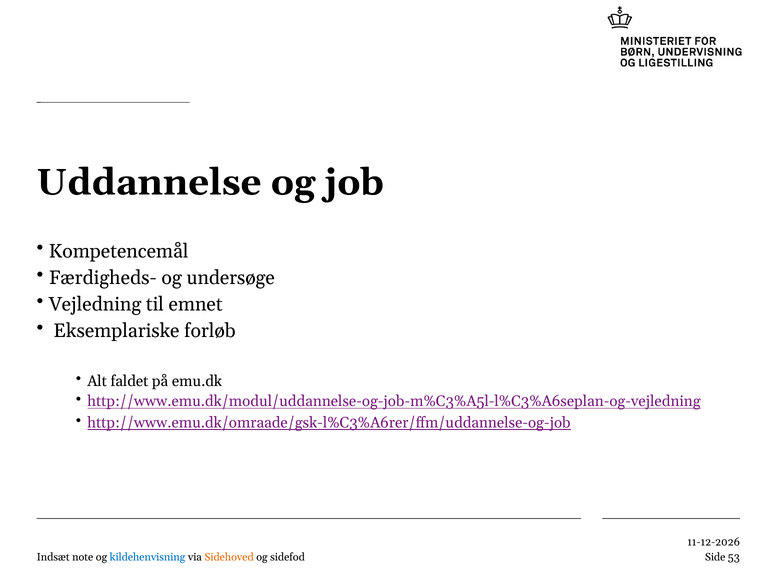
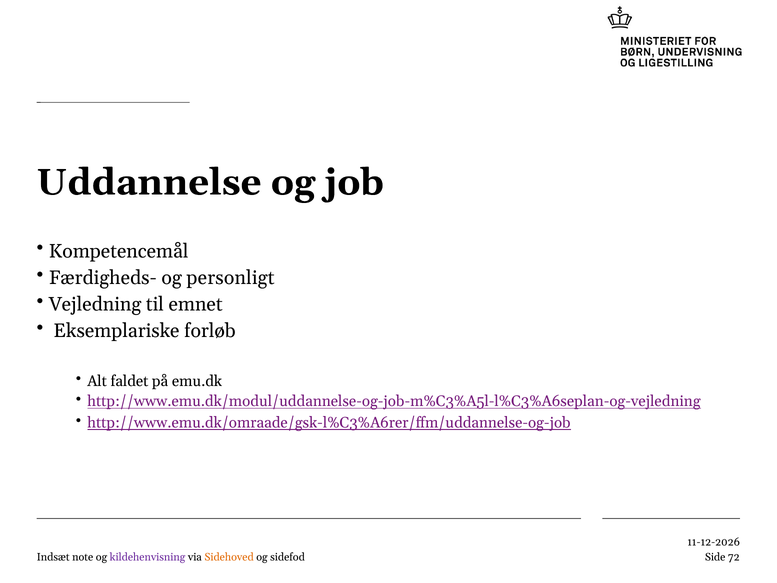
undersøge: undersøge -> personligt (230, 278)
kildehenvisning colour: blue -> purple (148, 557)
53: 53 -> 72 (734, 557)
